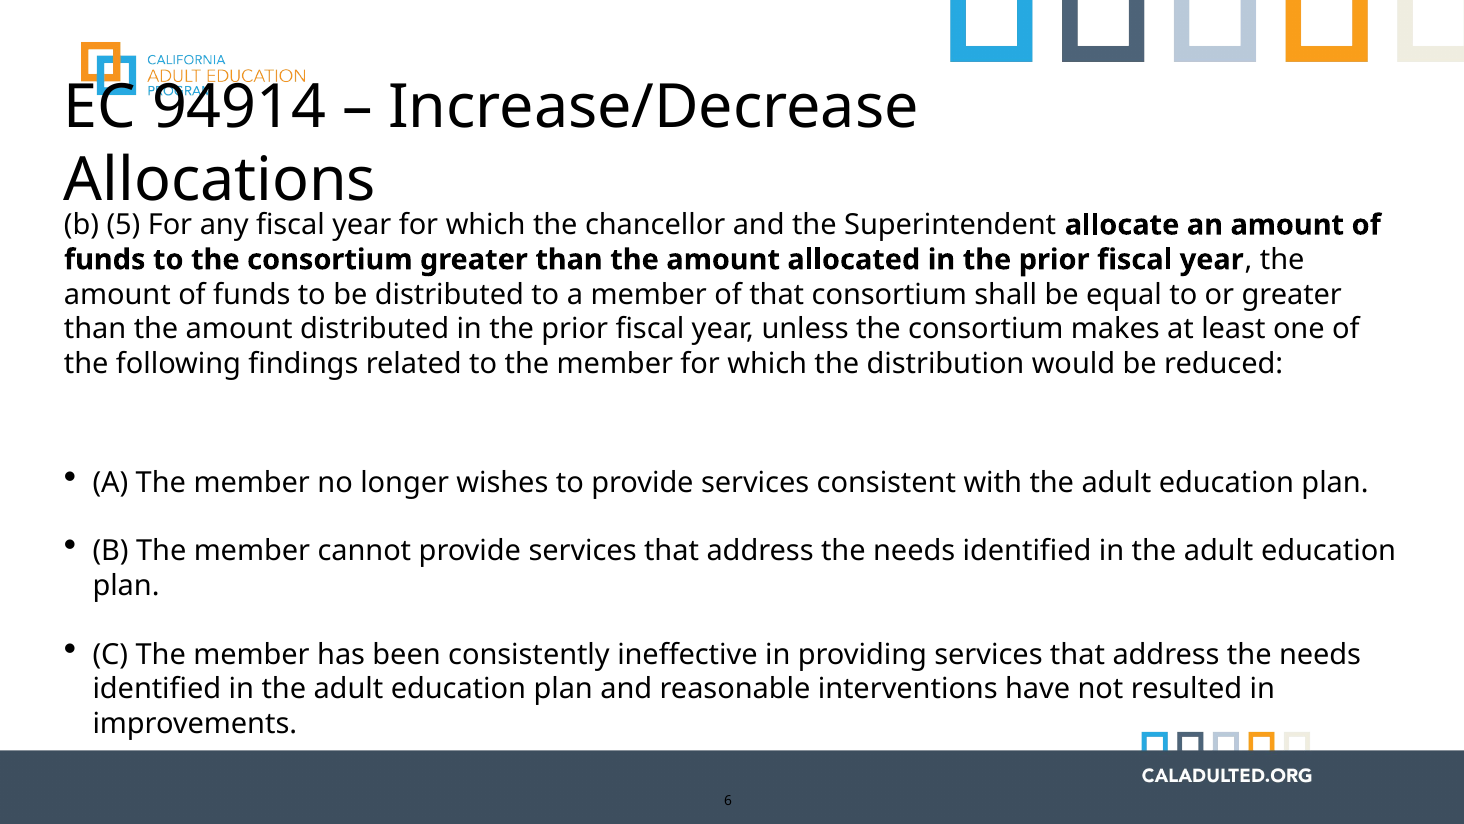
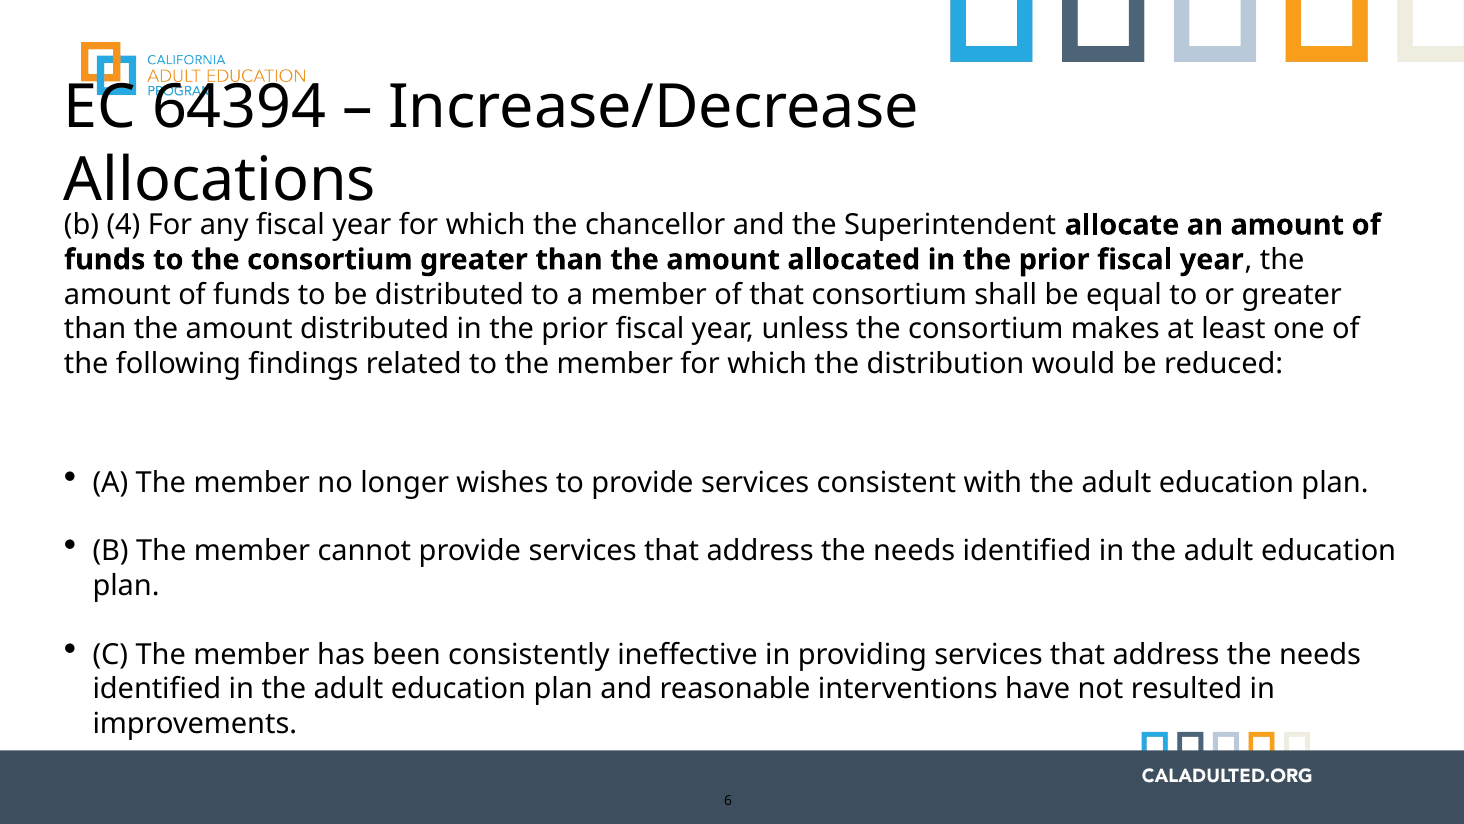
94914: 94914 -> 64394 (239, 107)
5: 5 -> 4 (123, 225)
